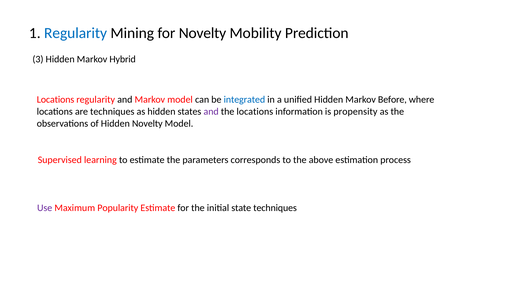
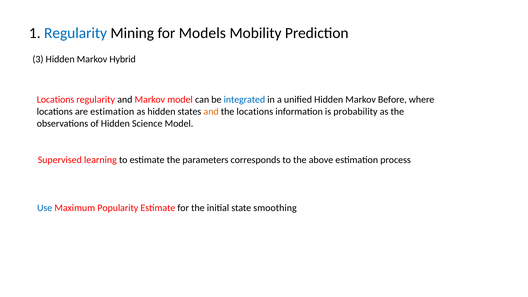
for Novelty: Novelty -> Models (202, 33)
are techniques: techniques -> estimation (112, 112)
and colour: purple -> orange (211, 112)
propensity: propensity -> probability (355, 112)
Hidden Novelty: Novelty -> Science (147, 123)
Use colour: purple -> blue (45, 208)
state techniques: techniques -> smoothing (275, 208)
